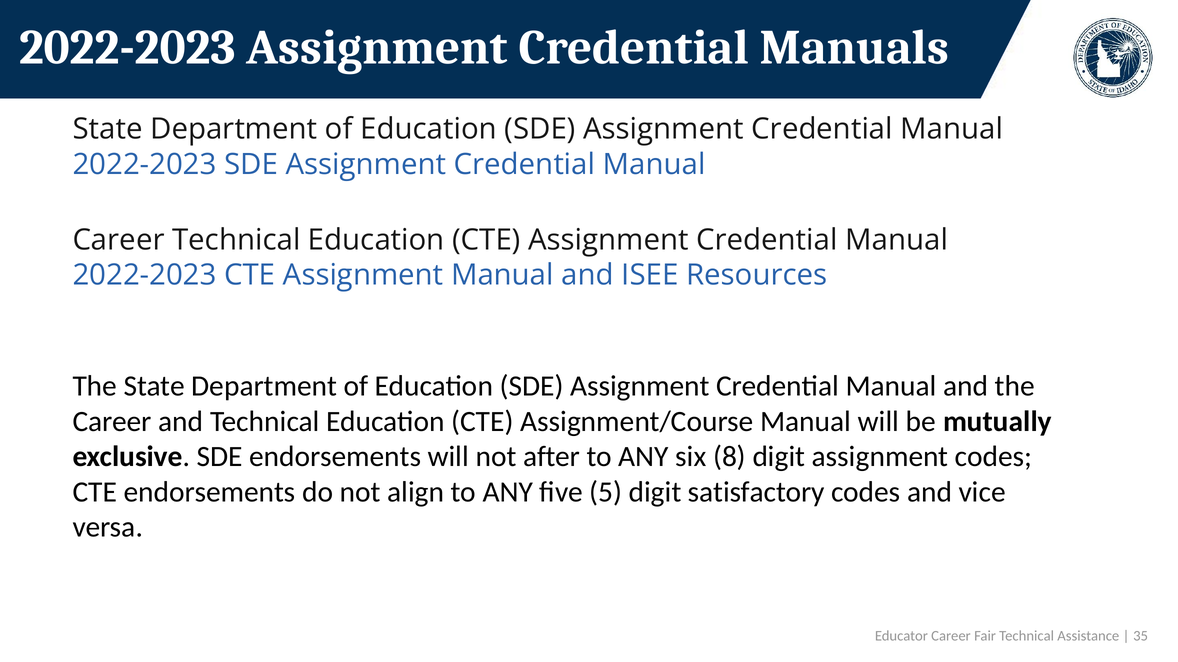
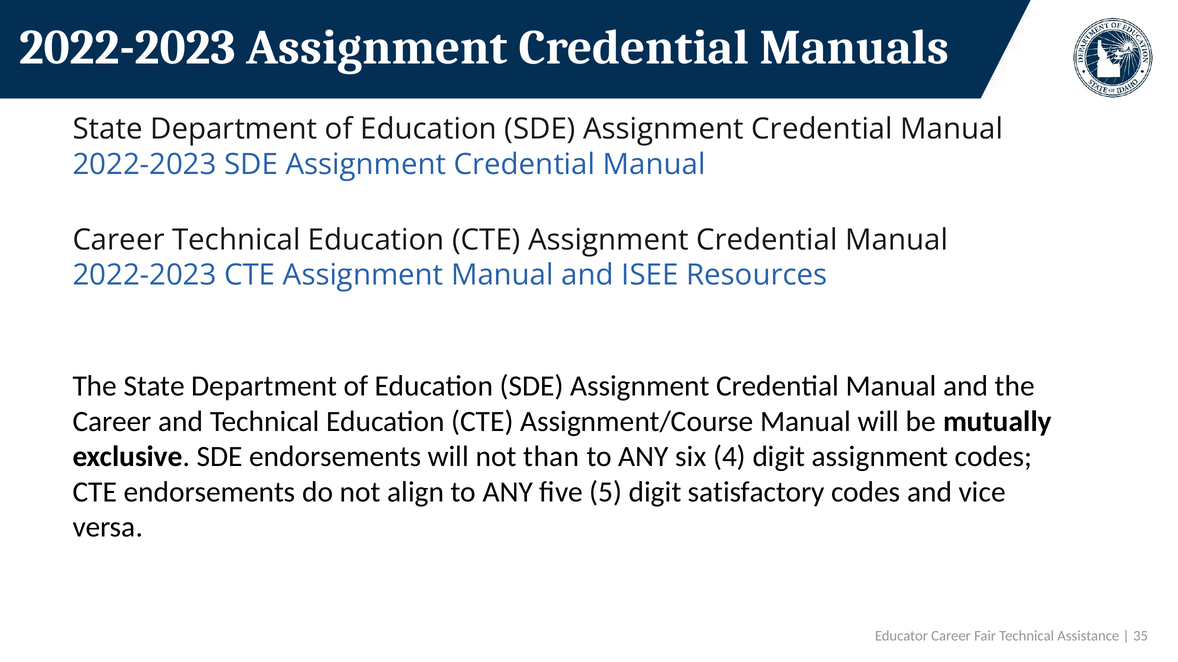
after: after -> than (551, 457)
8: 8 -> 4 (729, 457)
